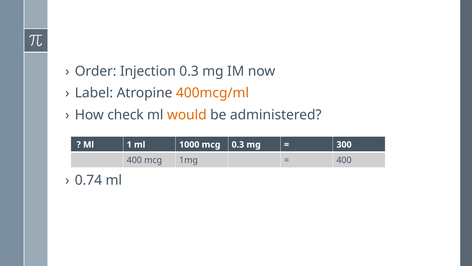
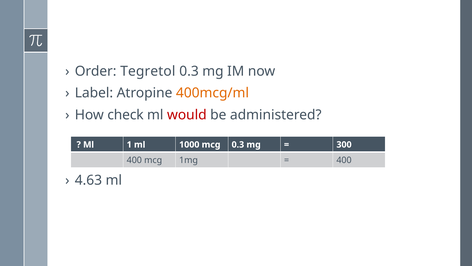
Injection: Injection -> Tegretol (148, 71)
would colour: orange -> red (187, 115)
0.74: 0.74 -> 4.63 (88, 180)
